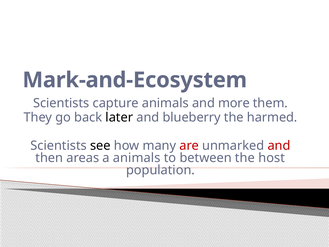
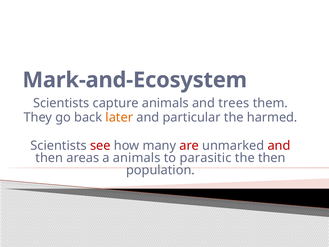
more: more -> trees (234, 103)
later colour: black -> orange (119, 117)
blueberry: blueberry -> particular (192, 117)
see colour: black -> red (100, 145)
between: between -> parasitic (206, 158)
the host: host -> then (272, 158)
